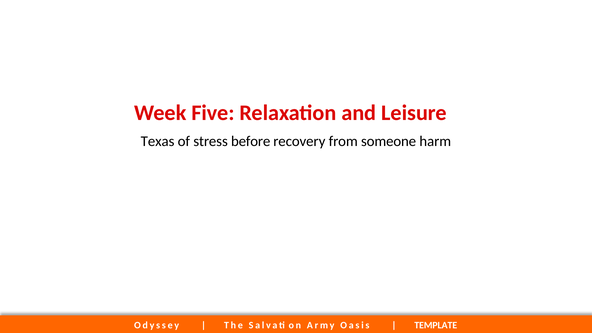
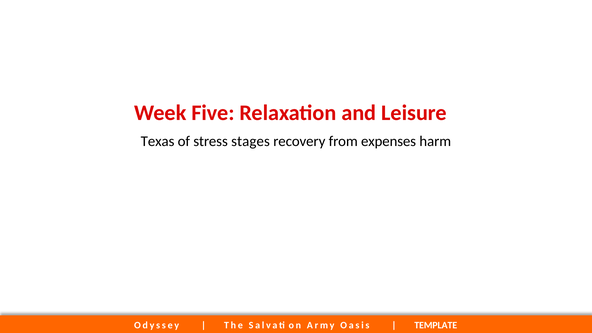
before: before -> stages (251, 141)
someone: someone -> expenses (389, 141)
